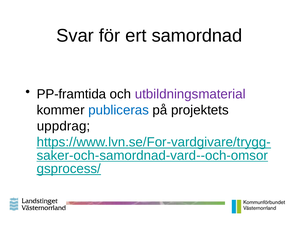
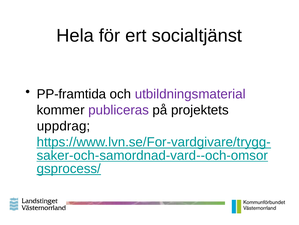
Svar: Svar -> Hela (75, 36)
samordnad: samordnad -> socialtjänst (197, 36)
publiceras colour: blue -> purple (119, 110)
